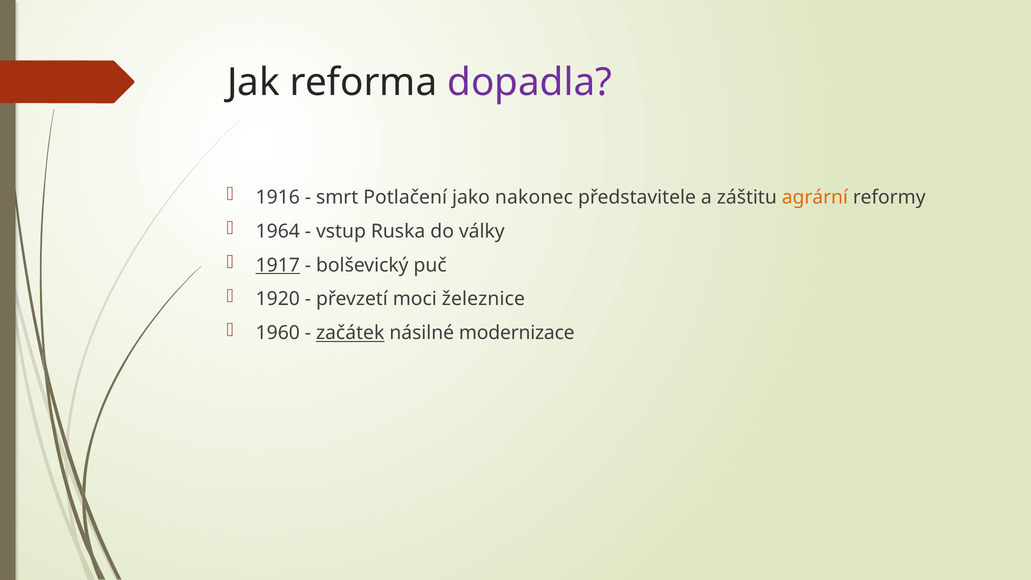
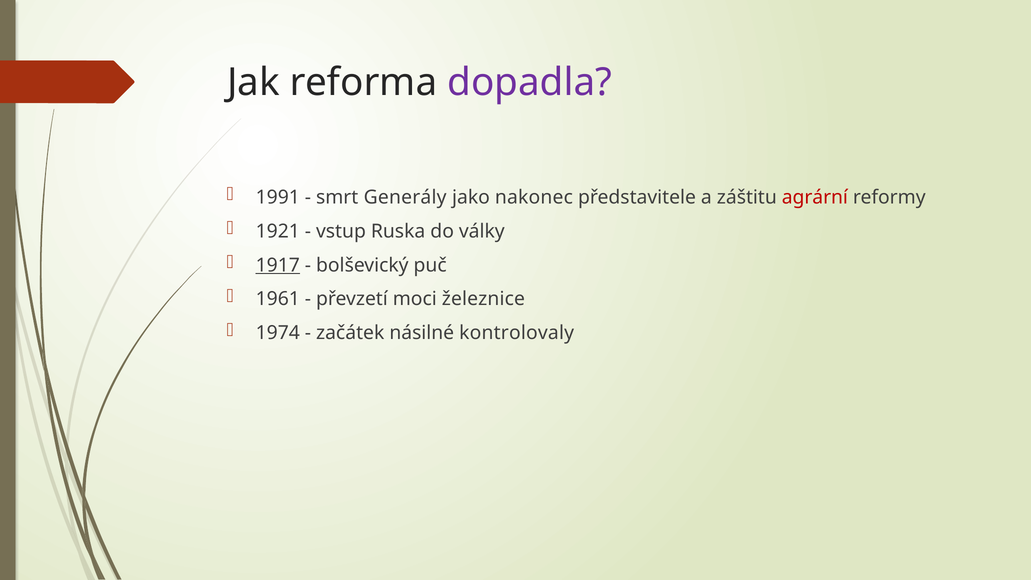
1916: 1916 -> 1991 (278, 197)
Potlačení: Potlačení -> Generály (405, 197)
agrární colour: orange -> red (815, 197)
1964: 1964 -> 1921 (278, 231)
1920: 1920 -> 1961 (278, 299)
1960: 1960 -> 1974 (278, 333)
začátek underline: present -> none (350, 333)
modernizace: modernizace -> kontrolovaly (517, 333)
